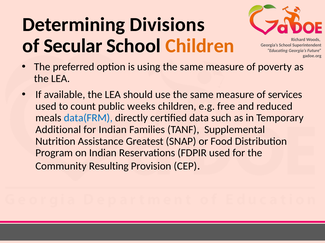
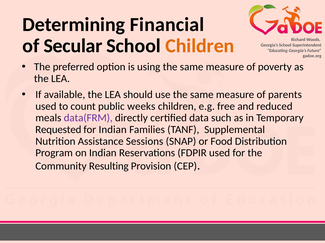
Divisions: Divisions -> Financial (167, 25)
services: services -> parents (285, 95)
data(FRM colour: blue -> purple (88, 118)
Additional: Additional -> Requested (58, 130)
Greatest: Greatest -> Sessions (145, 142)
